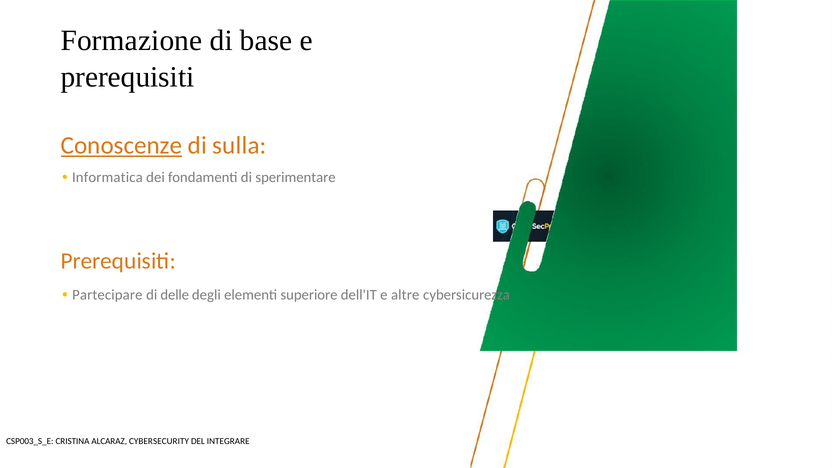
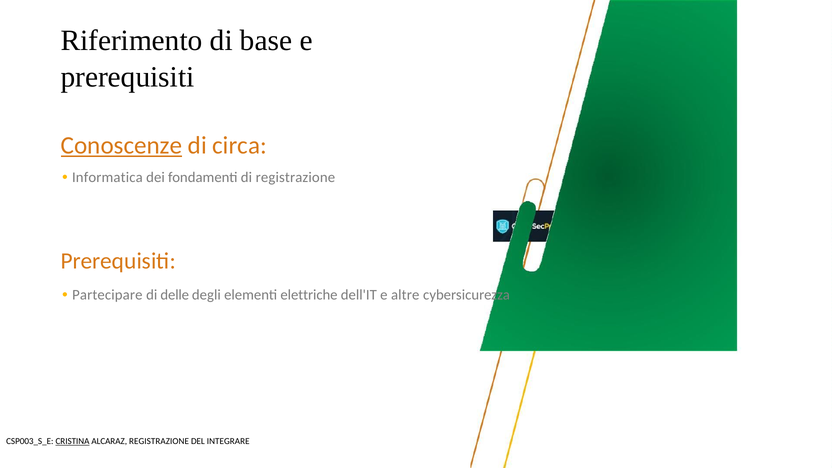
Formazione: Formazione -> Riferimento (132, 40)
sulla: sulla -> circa (240, 145)
di sperimentare: sperimentare -> registrazione (295, 177)
superiore: superiore -> elettriche (309, 295)
CRISTINA underline: none -> present (72, 441)
ALCARAZ CYBERSECURITY: CYBERSECURITY -> REGISTRAZIONE (159, 441)
